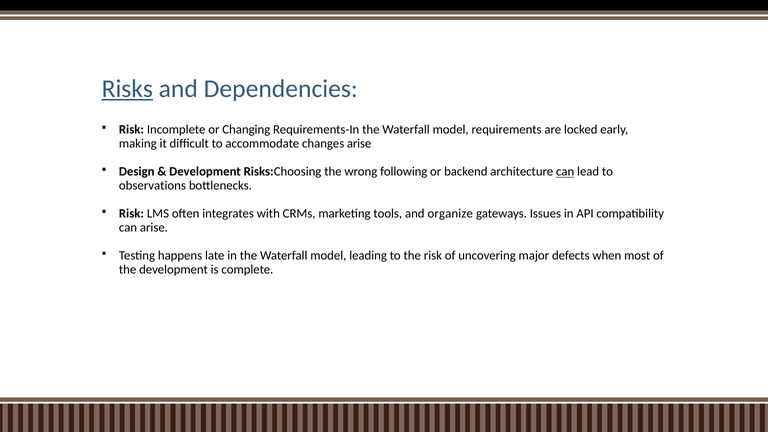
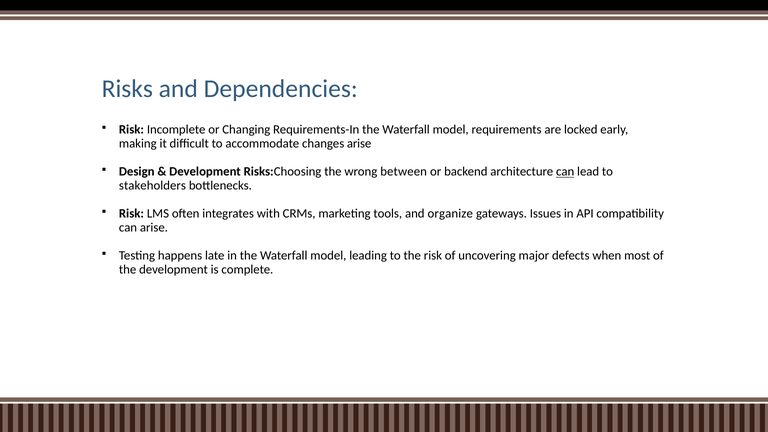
Risks underline: present -> none (127, 89)
following: following -> between (404, 172)
observations: observations -> stakeholders (152, 186)
